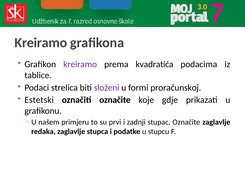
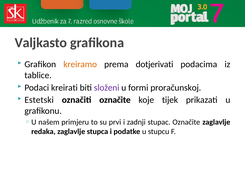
Kreiramo: Kreiramo -> Valjkasto (41, 43)
kreiramo colour: purple -> orange (80, 65)
kvadratića: kvadratića -> dotjerivati (155, 65)
strelica: strelica -> kreirati (64, 88)
gdje: gdje -> tijek (170, 100)
